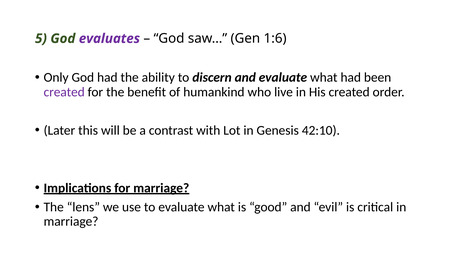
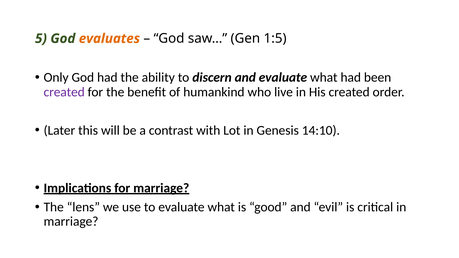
evaluates colour: purple -> orange (109, 39)
1:6: 1:6 -> 1:5 (275, 39)
42:10: 42:10 -> 14:10 (321, 130)
